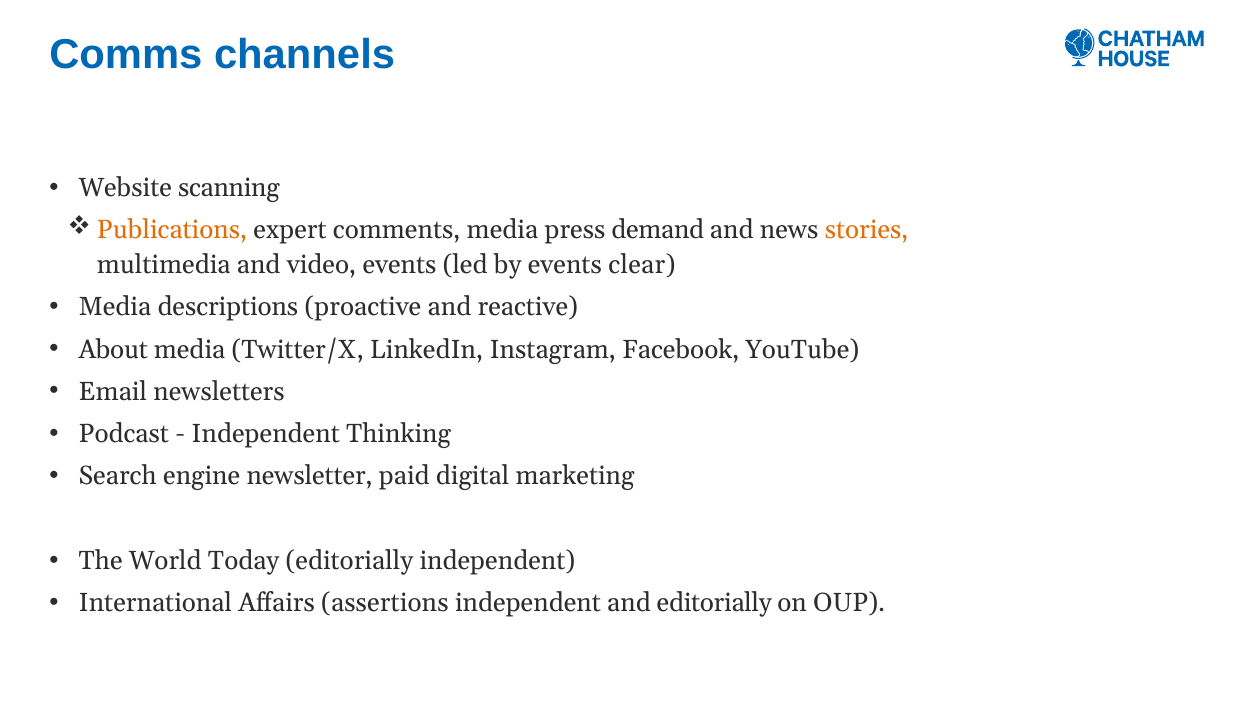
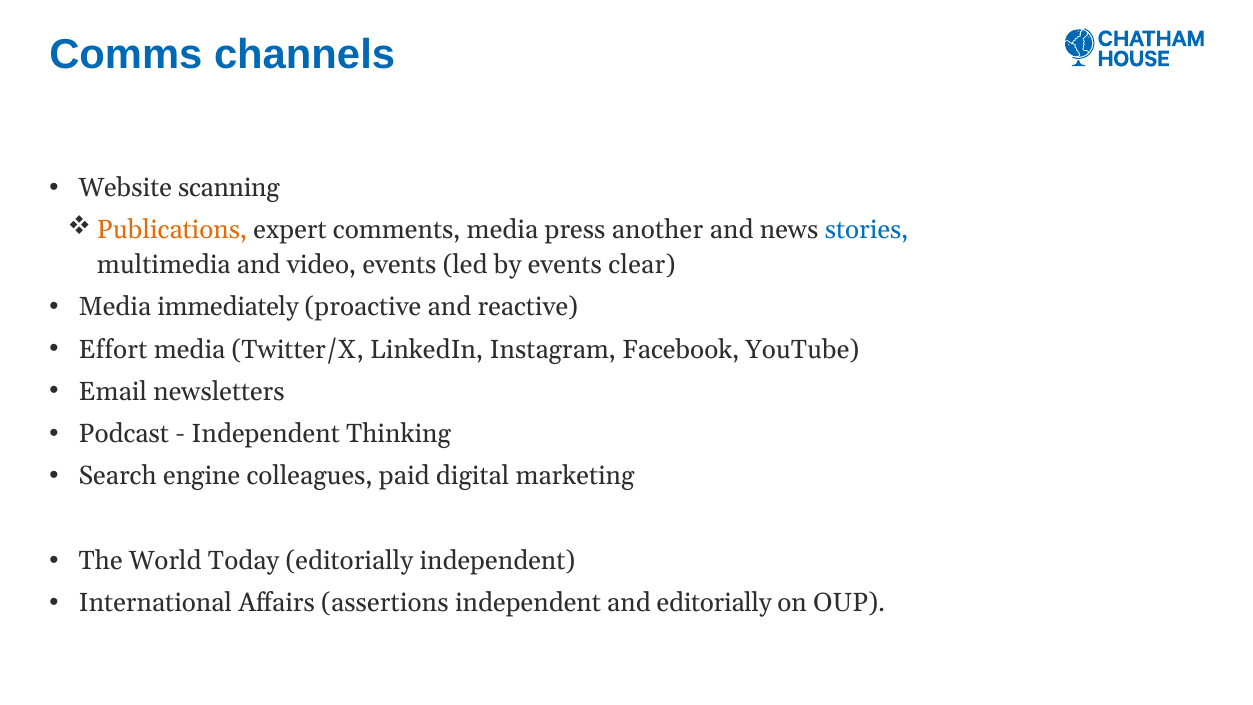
demand: demand -> another (658, 230)
stories colour: orange -> blue (867, 230)
descriptions: descriptions -> immediately (228, 307)
About: About -> Effort (113, 349)
newsletter: newsletter -> colleagues (310, 476)
